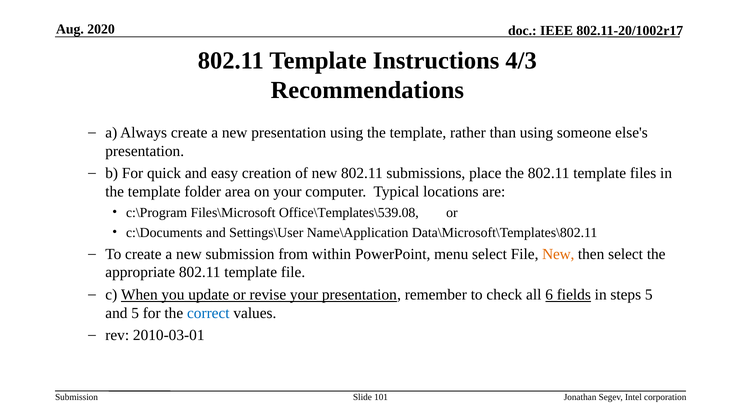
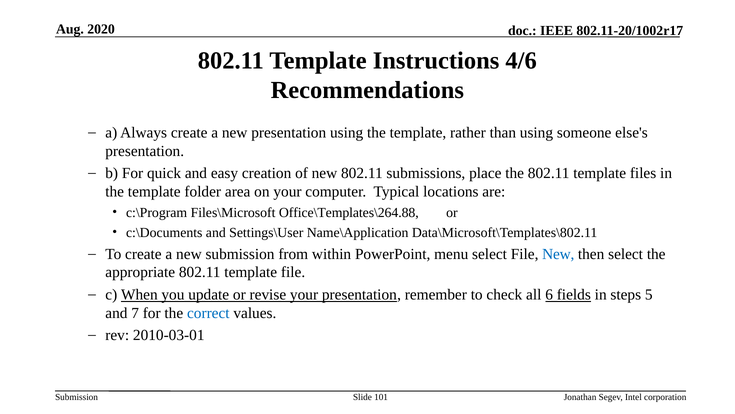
4/3: 4/3 -> 4/6 (521, 60)
Office\Templates\539.08: Office\Templates\539.08 -> Office\Templates\264.88 (349, 212)
New colour: orange -> blue (558, 254)
and 5: 5 -> 7 (135, 313)
